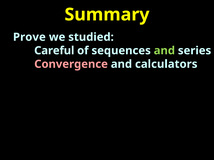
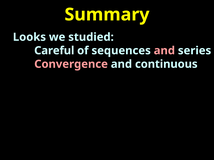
Prove: Prove -> Looks (29, 37)
and colour: light green -> pink (164, 51)
calculators: calculators -> continuous (166, 64)
